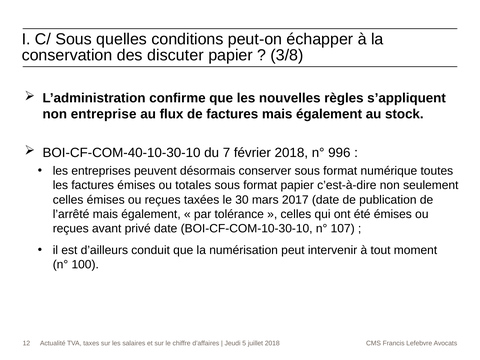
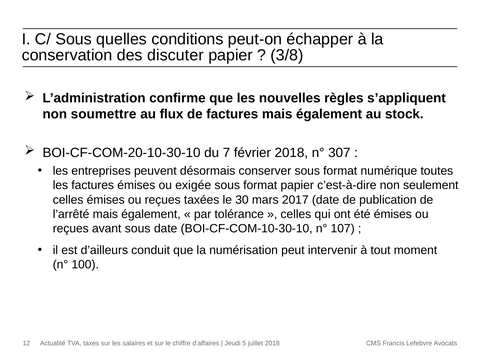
entreprise: entreprise -> soumettre (104, 114)
BOI-CF-COM-40-10-30-10: BOI-CF-COM-40-10-30-10 -> BOI-CF-COM-20-10-30-10 (122, 153)
996: 996 -> 307 (339, 153)
totales: totales -> exigée (193, 185)
avant privé: privé -> sous (138, 229)
